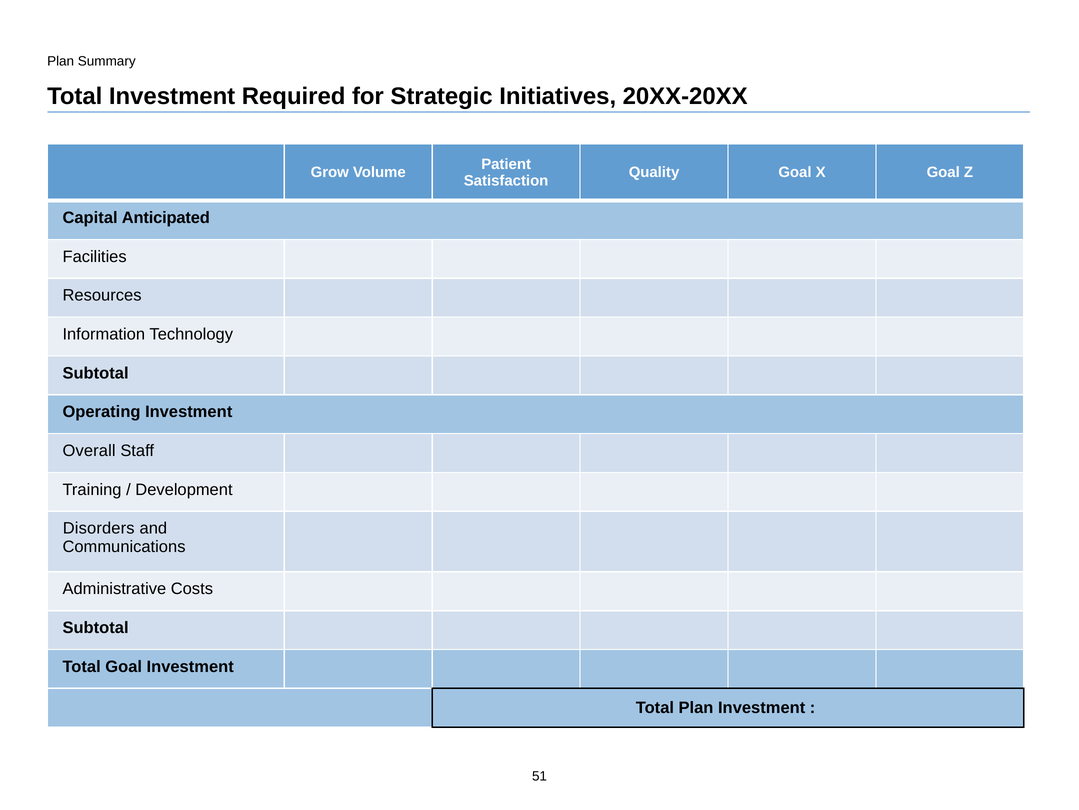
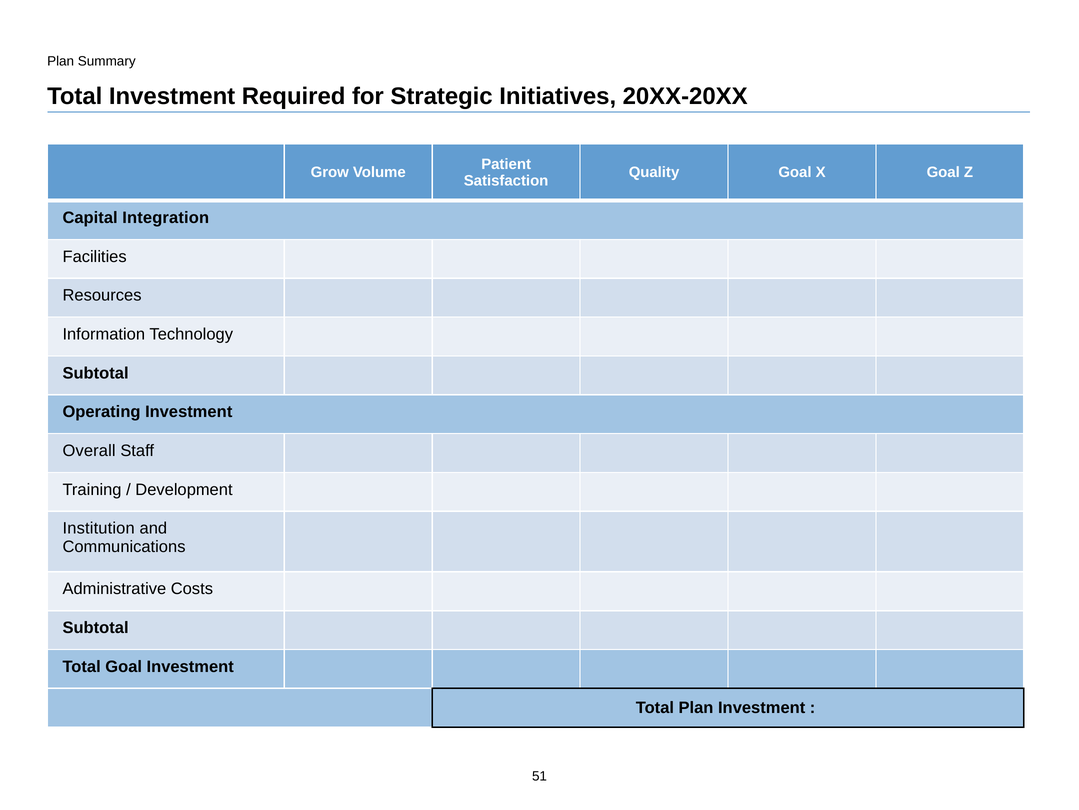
Anticipated: Anticipated -> Integration (166, 218)
Disorders: Disorders -> Institution (99, 528)
